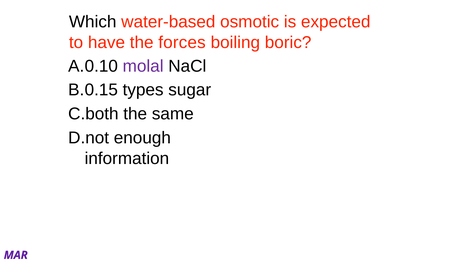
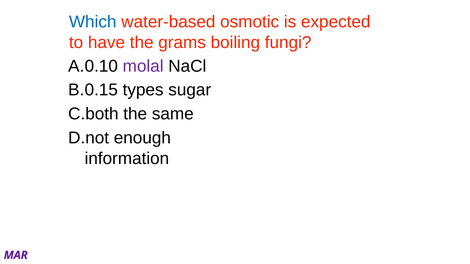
Which colour: black -> blue (93, 22)
forces: forces -> grams (182, 42)
boric: boric -> fungi (288, 42)
